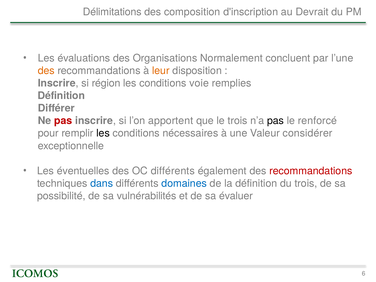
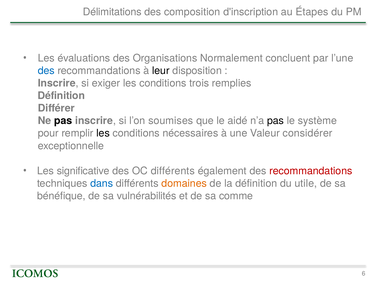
Devrait: Devrait -> Étapes (312, 12)
des colour: orange -> blue (46, 71)
leur colour: orange -> black (161, 71)
région: région -> exiger (106, 83)
voie: voie -> trois (199, 83)
pas colour: red -> black (63, 121)
apportent: apportent -> soumises (171, 121)
le trois: trois -> aidé (238, 121)
renforcé: renforcé -> système (317, 121)
éventuelles: éventuelles -> significative (83, 171)
domaines colour: blue -> orange (184, 183)
du trois: trois -> utile (306, 183)
possibilité: possibilité -> bénéfique (61, 196)
évaluer: évaluer -> comme (236, 196)
